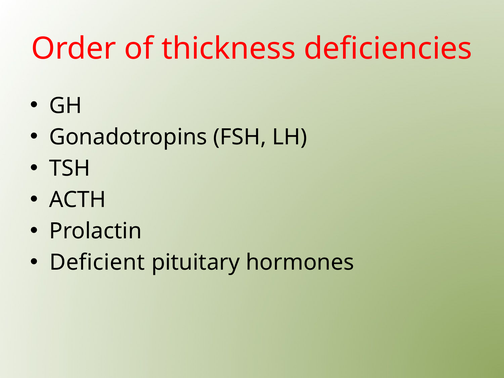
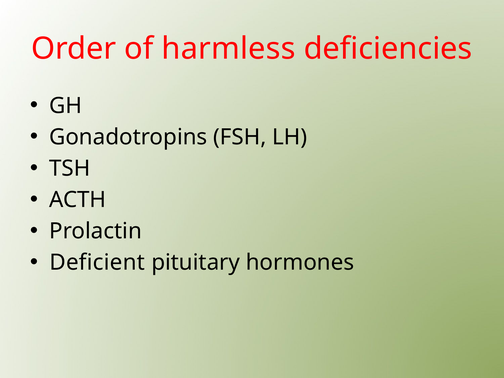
thickness: thickness -> harmless (228, 49)
